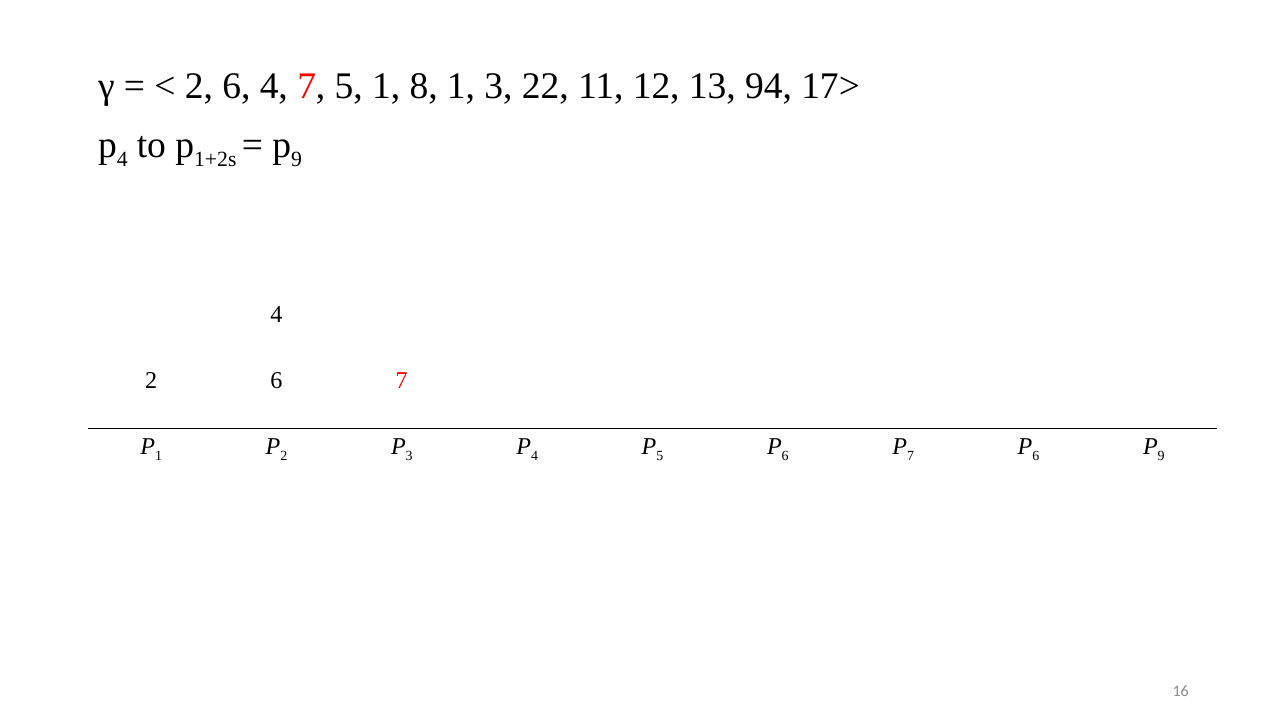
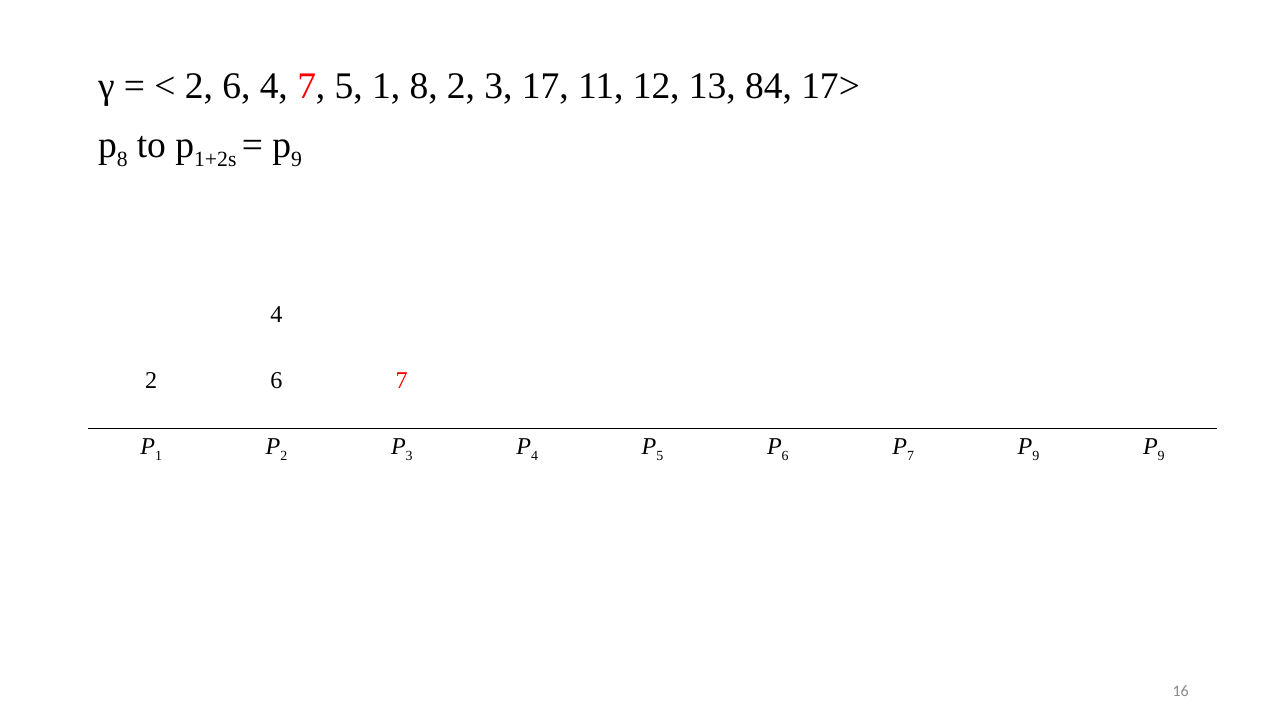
8 1: 1 -> 2 (461, 86)
22: 22 -> 17 (545, 86)
94: 94 -> 84 (769, 86)
4: 4 -> 8 (122, 159)
6: 6 -> 9 (1036, 456)
